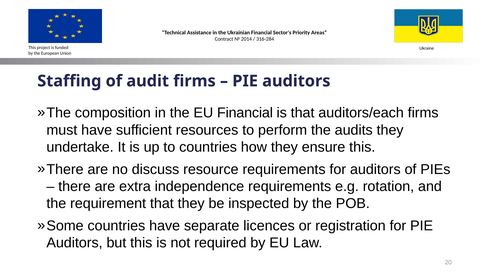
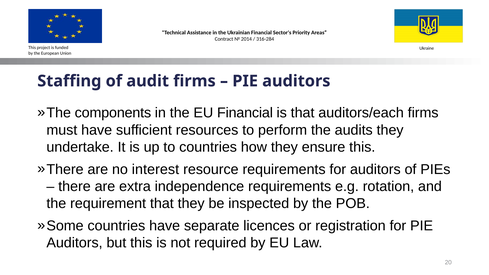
composition: composition -> components (113, 113)
discuss: discuss -> interest (155, 169)
